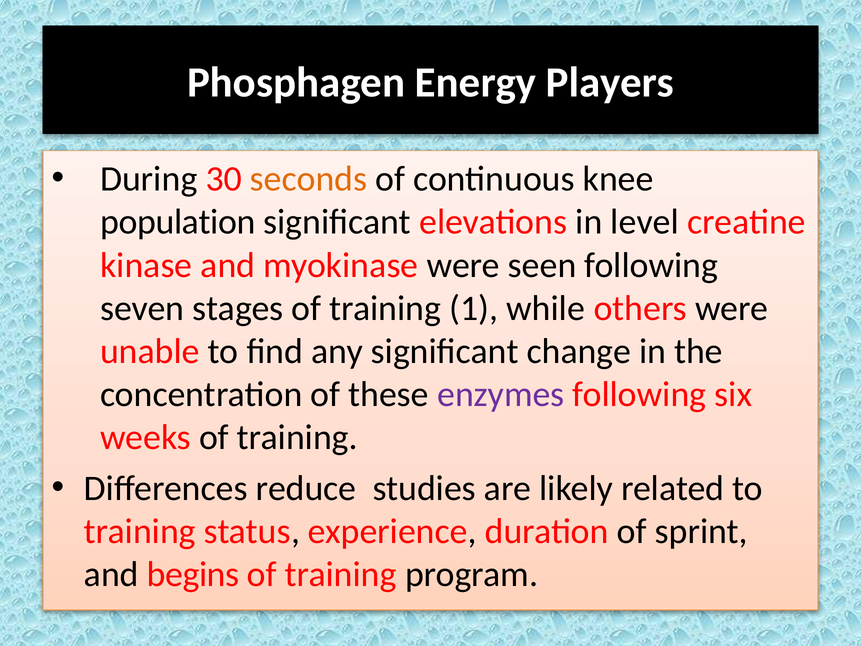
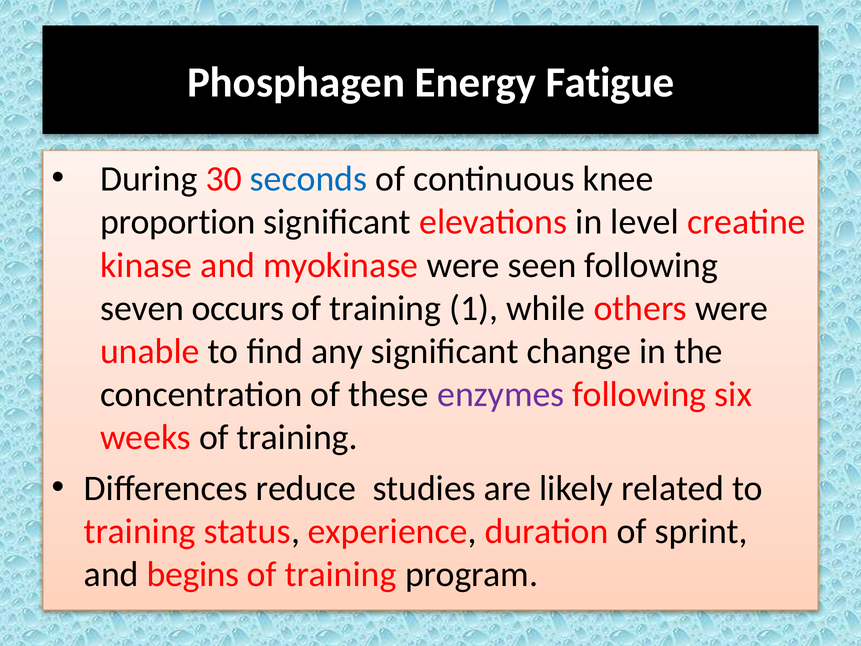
Players: Players -> Fatigue (610, 83)
seconds colour: orange -> blue (309, 179)
population: population -> proportion (178, 222)
stages: stages -> occurs (238, 308)
